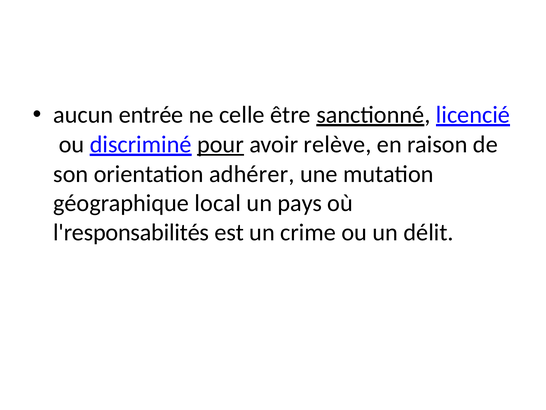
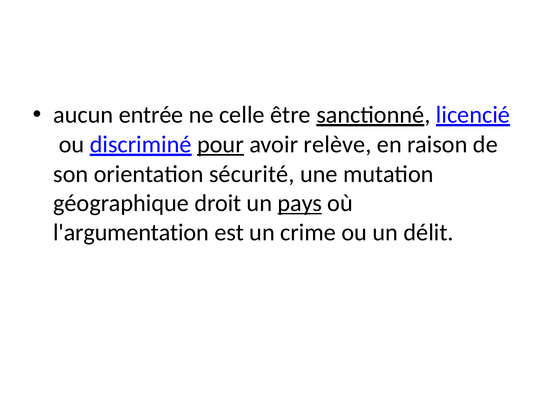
adhérer: adhérer -> sécurité (252, 174)
local: local -> droit (218, 203)
pays underline: none -> present (300, 203)
l'responsabilités: l'responsabilités -> l'argumentation (131, 232)
